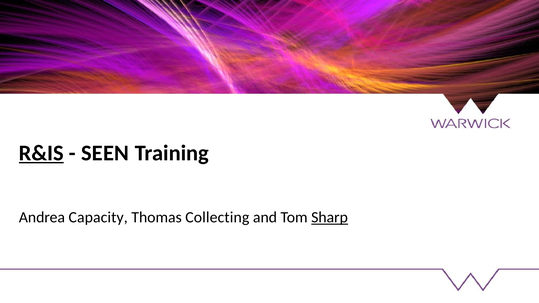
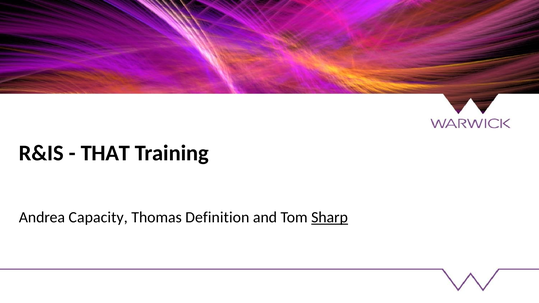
R&IS underline: present -> none (41, 153)
SEEN: SEEN -> THAT (105, 153)
Collecting: Collecting -> Definition (217, 218)
